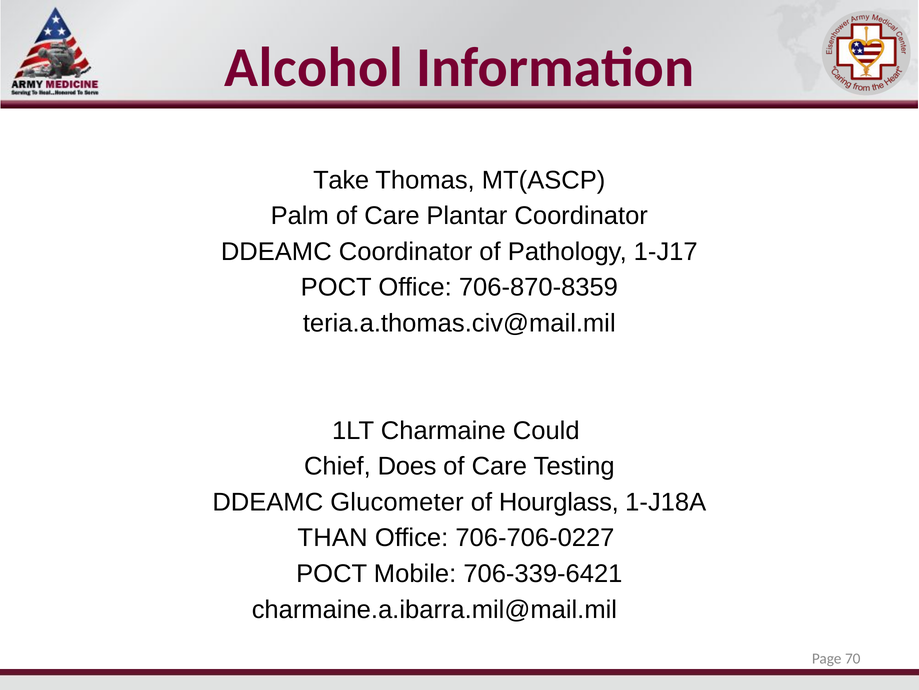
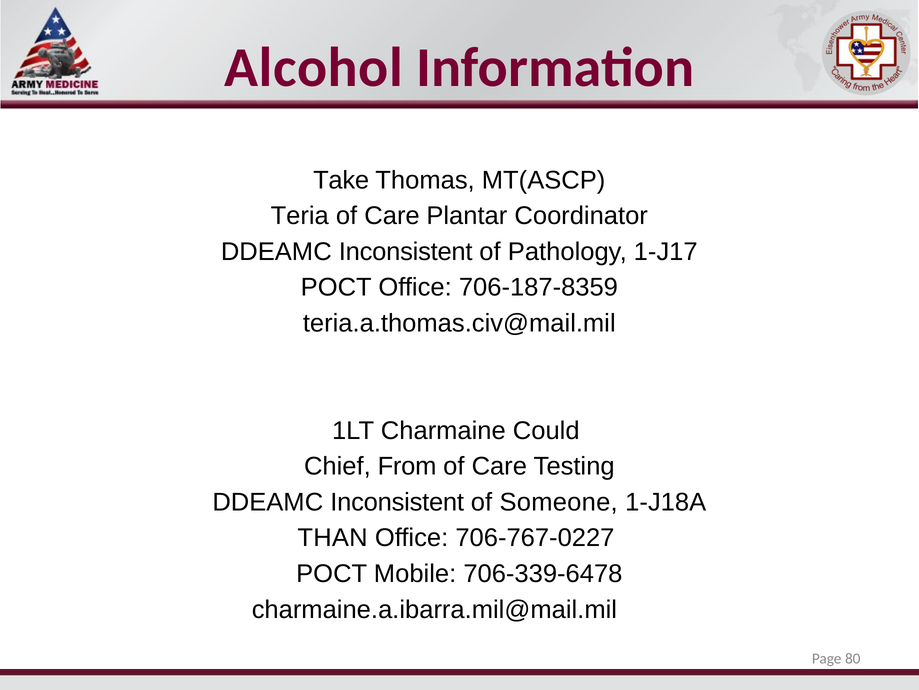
Palm: Palm -> Teria (300, 216)
Coordinator: Coordinator -> Inconsistent (406, 251)
706-870-8359: 706-870-8359 -> 706-187-8359 (538, 287)
Does: Does -> From (407, 466)
Glucometer: Glucometer -> Inconsistent (397, 502)
Hourglass: Hourglass -> Someone (559, 502)
706-706-0227: 706-706-0227 -> 706-767-0227 (535, 537)
706-339-6421: 706-339-6421 -> 706-339-6478 (543, 573)
70: 70 -> 80 (853, 658)
